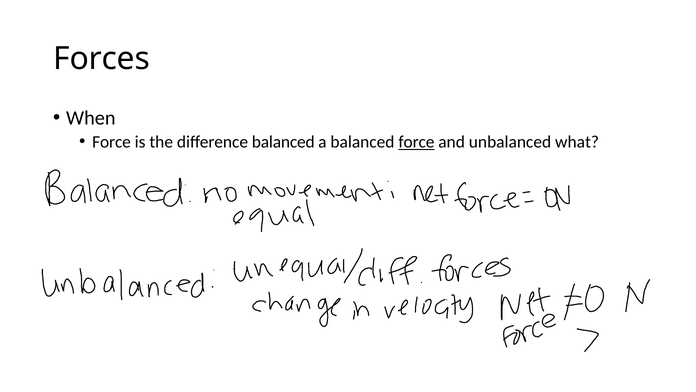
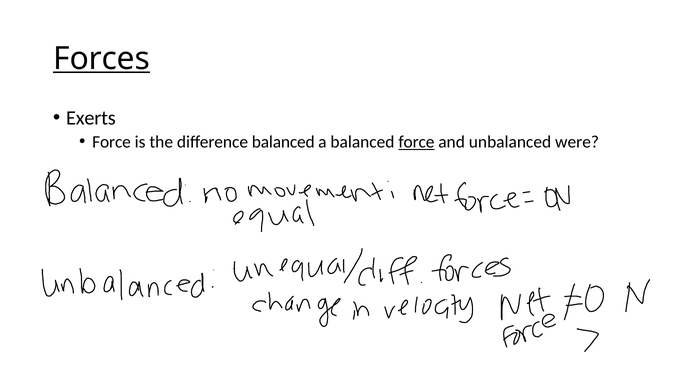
Forces underline: none -> present (102, 58)
When: When -> Exerts (91, 118)
what: what -> were (577, 142)
